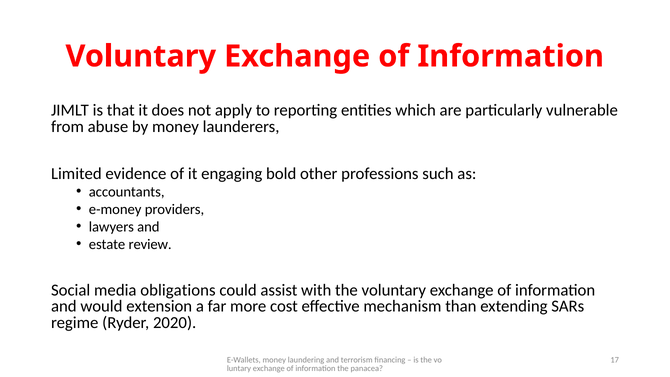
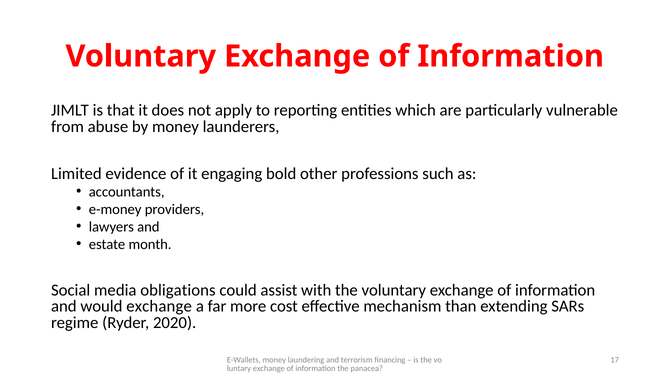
review: review -> month (150, 244)
would extension: extension -> exchange (159, 306)
